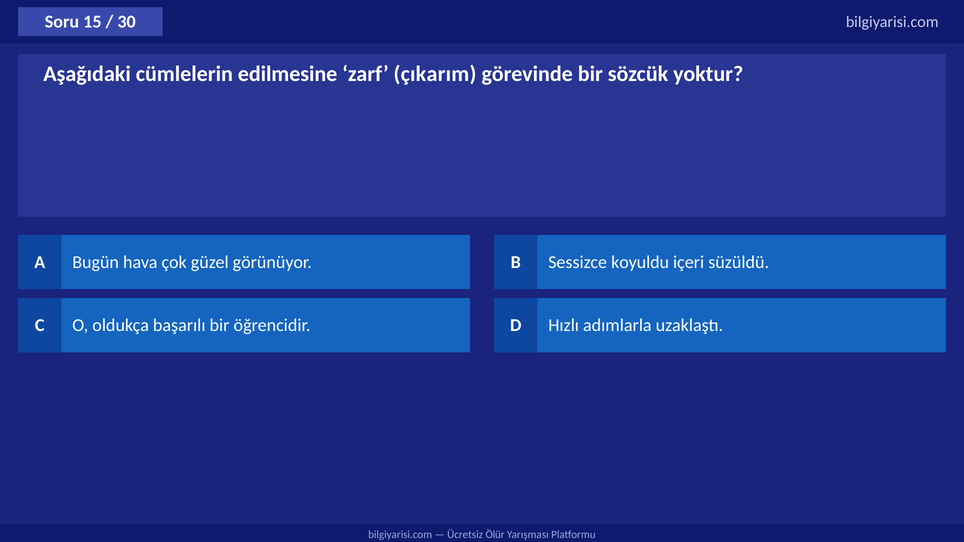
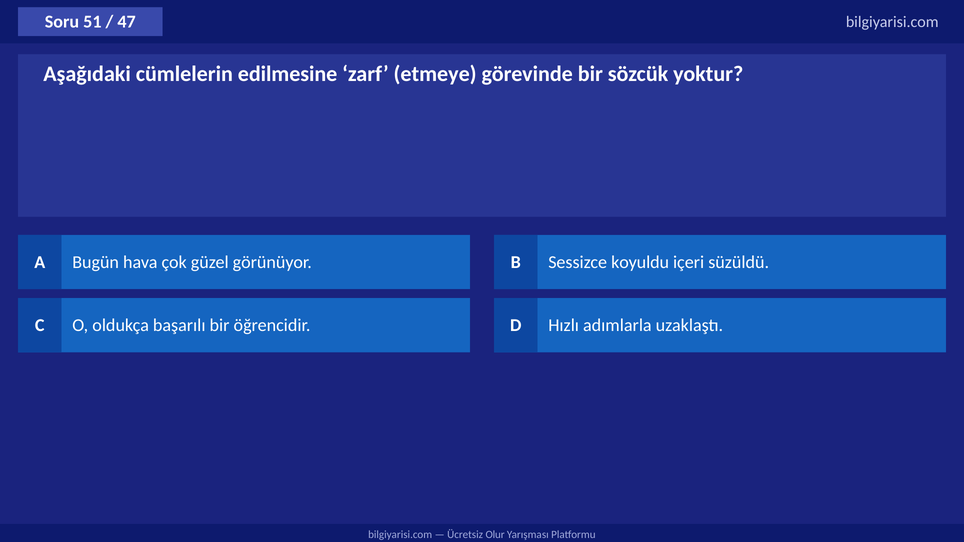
15: 15 -> 51 (92, 22)
30: 30 -> 47 (127, 22)
çıkarım: çıkarım -> etmeye (435, 74)
Ölür: Ölür -> Olur (495, 535)
